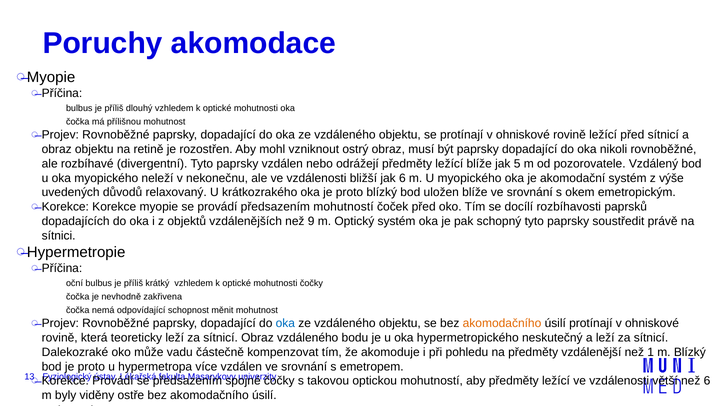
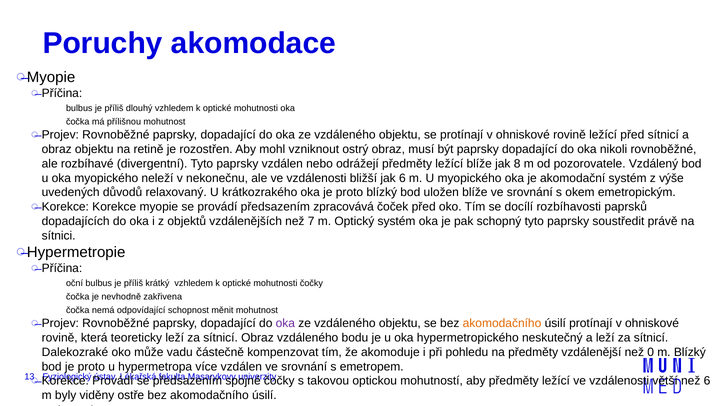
5: 5 -> 8 (517, 163)
předsazením mohutností: mohutností -> zpracovává (344, 207)
9: 9 -> 7 (311, 221)
oka colour: blue -> purple (285, 323)
1: 1 -> 0 (651, 352)
